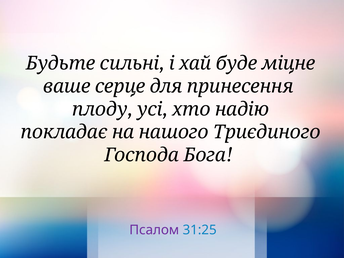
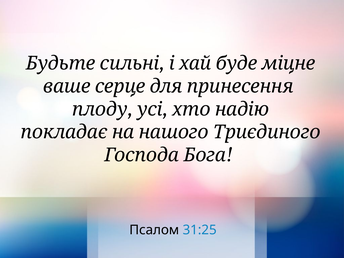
Псалом colour: purple -> black (154, 230)
